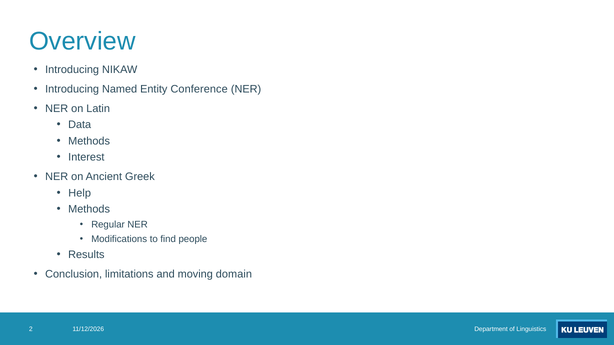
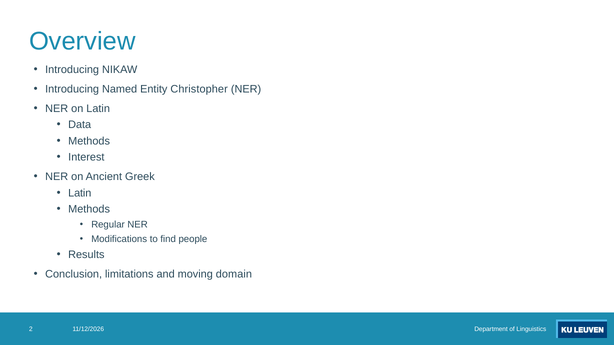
Conference: Conference -> Christopher (199, 89)
Help: Help -> Latin (80, 193)
